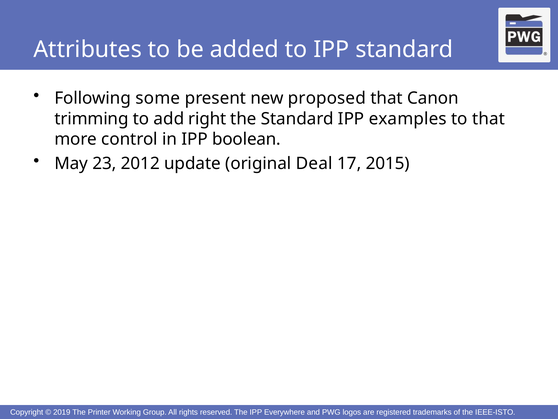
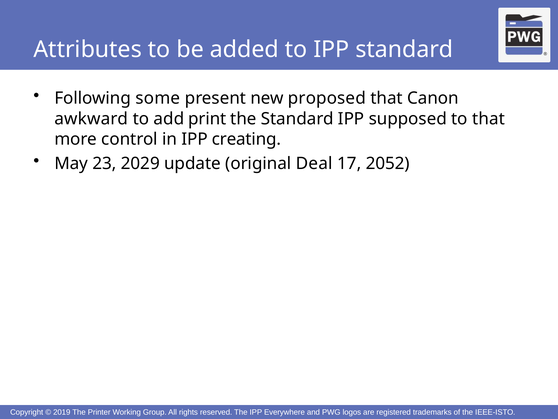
trimming: trimming -> awkward (91, 119)
right: right -> print (207, 119)
examples: examples -> supposed (408, 119)
boolean: boolean -> creating (246, 139)
2012: 2012 -> 2029 (140, 163)
2015: 2015 -> 2052 (388, 163)
